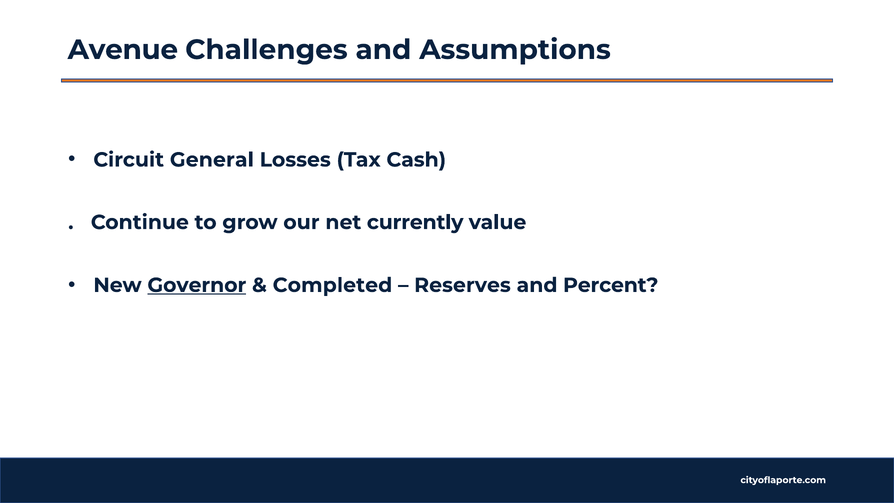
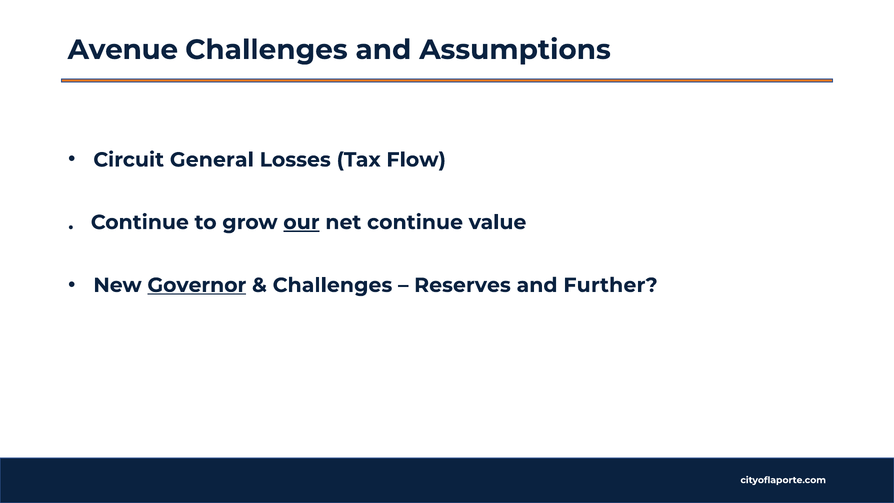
Cash: Cash -> Flow (416, 160)
our underline: none -> present (301, 222)
net currently: currently -> continue (415, 222)
Completed: Completed -> Challenges (333, 285)
Percent: Percent -> Further (611, 285)
